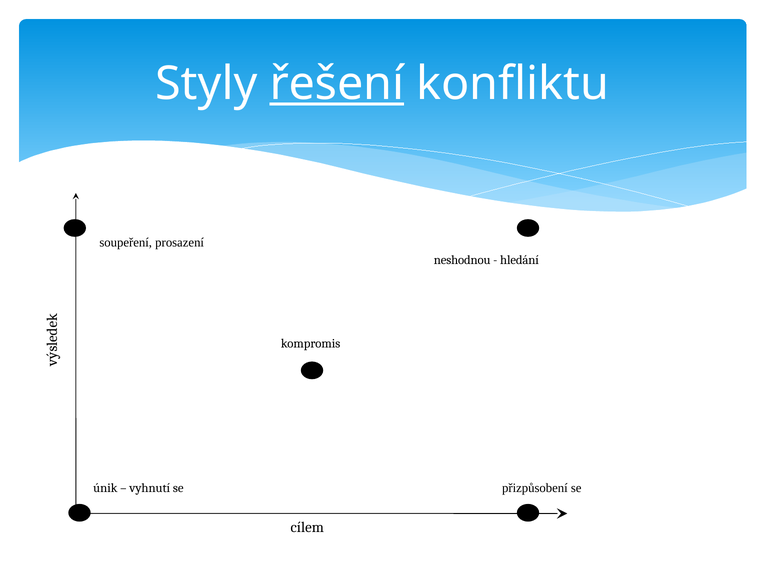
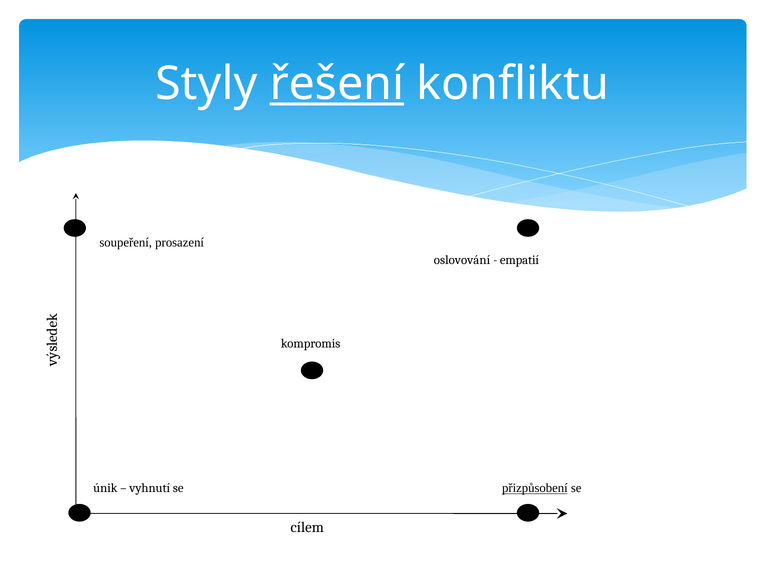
neshodnou: neshodnou -> oslovování (462, 260)
hledání: hledání -> empatií (519, 260)
přizpůsobení underline: none -> present (535, 488)
